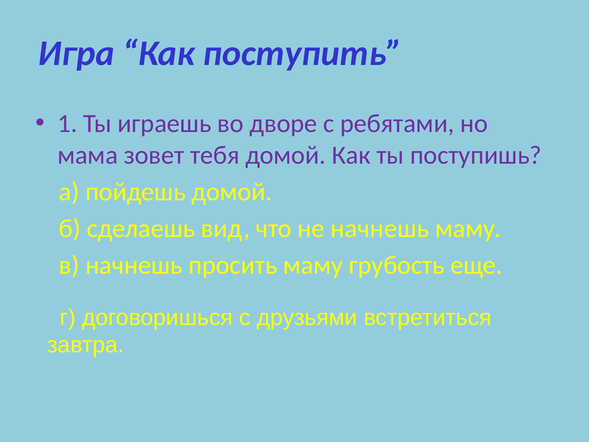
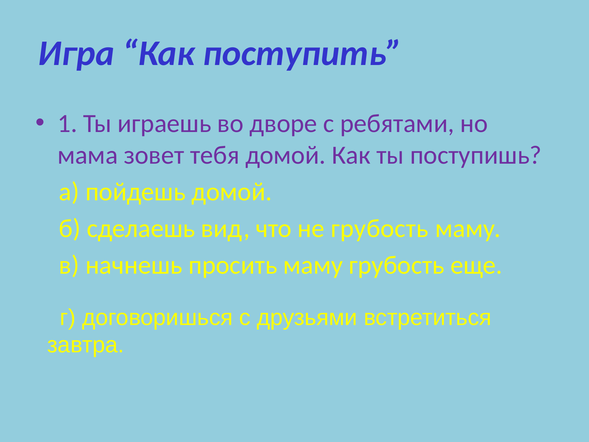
не начнешь: начнешь -> грубость (380, 228)
